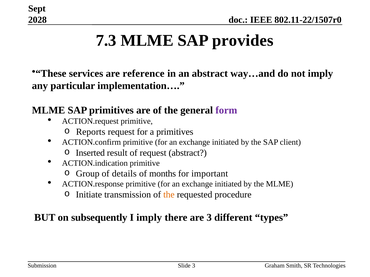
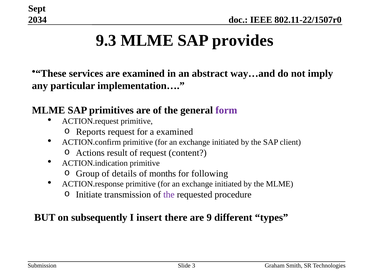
2028: 2028 -> 2034 (37, 20)
7.3: 7.3 -> 9.3 (106, 41)
are reference: reference -> examined (144, 74)
a primitives: primitives -> examined (175, 132)
Inserted: Inserted -> Actions (90, 153)
request abstract: abstract -> content (188, 153)
important: important -> following (210, 174)
the colour: orange -> purple (169, 195)
I imply: imply -> insert (149, 218)
are 3: 3 -> 9 (209, 218)
